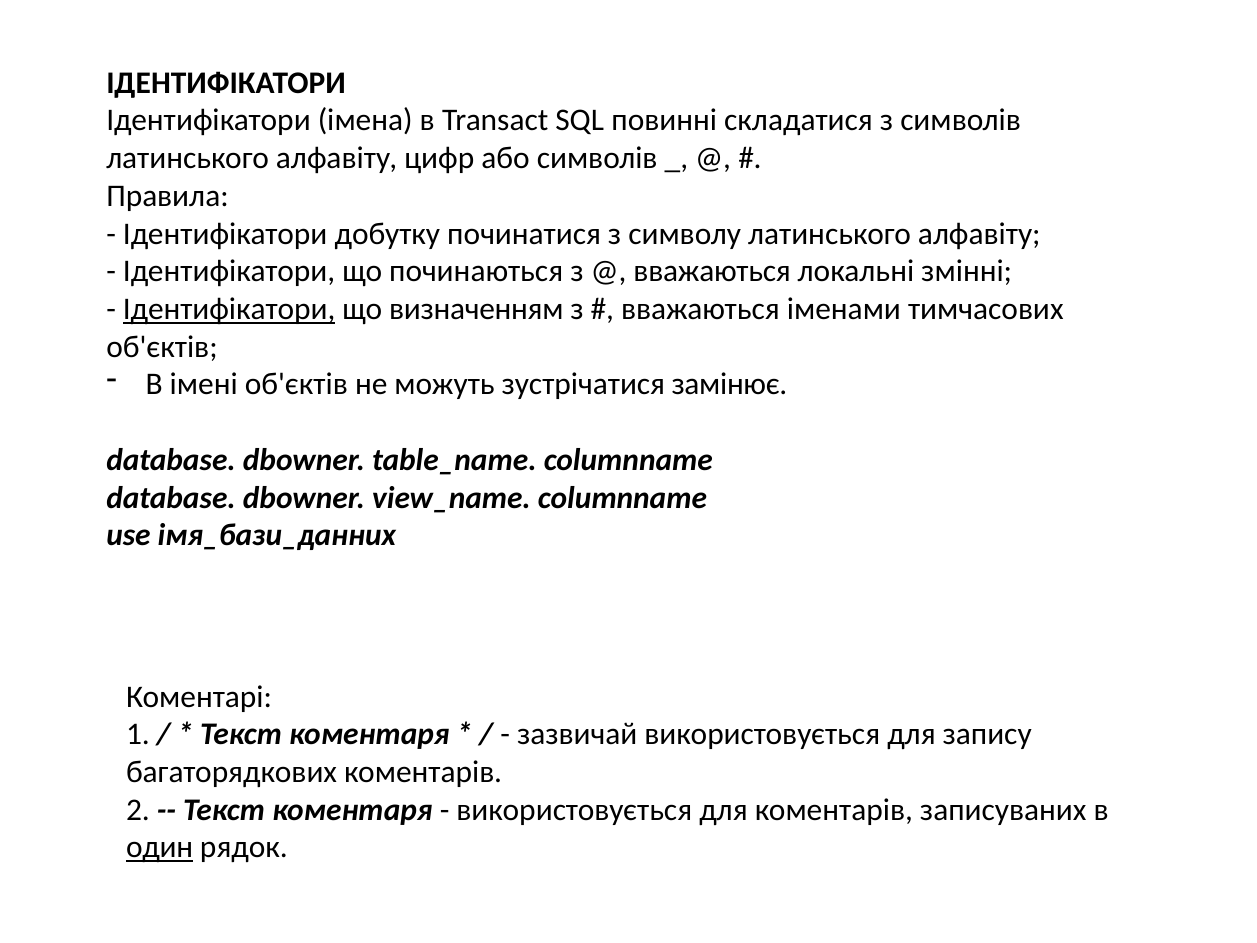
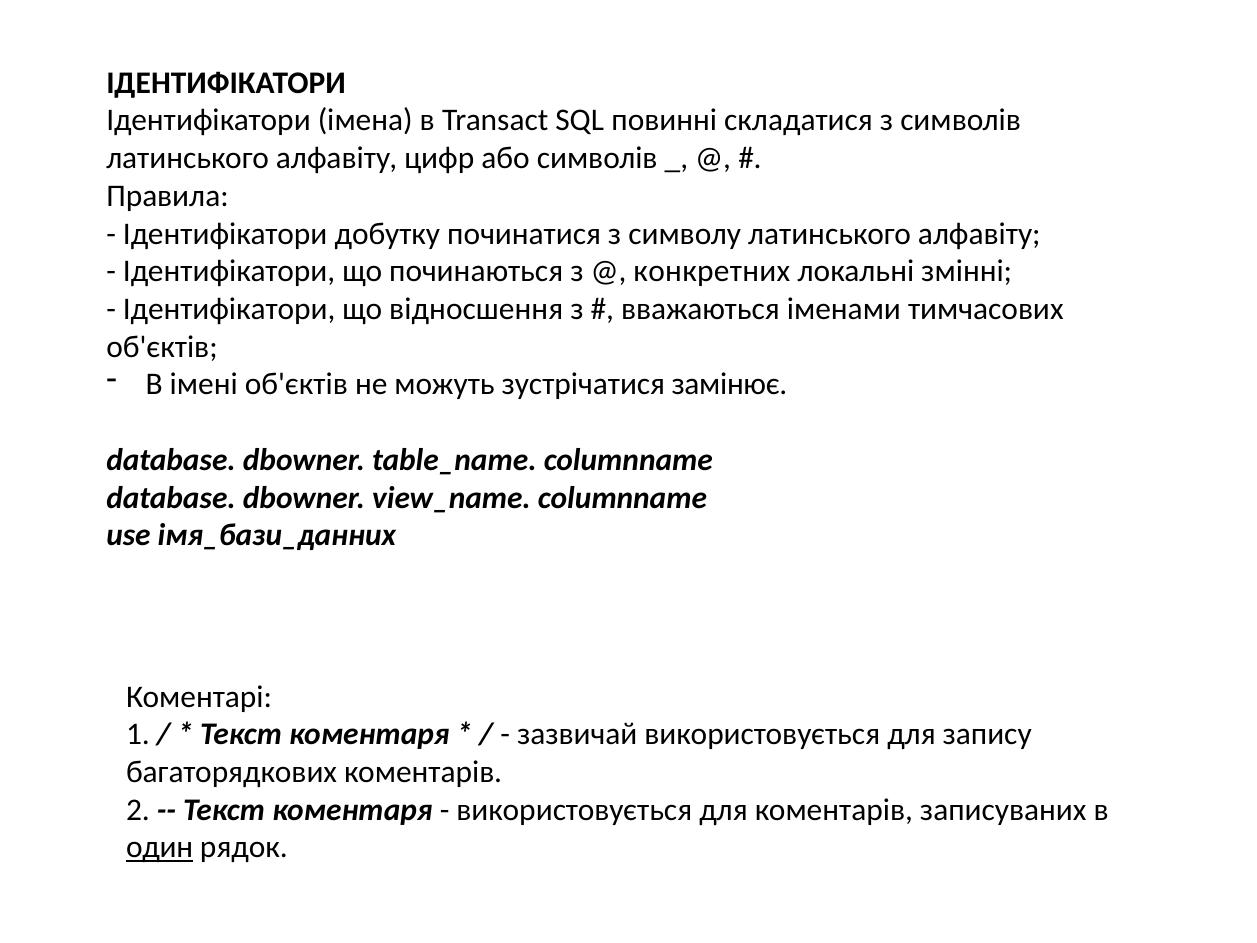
вважаються: вважаються -> конкретних (712, 271)
Ідентифікатори underline: present -> none (229, 309)
визначенням: визначенням -> відносшення (476, 309)
